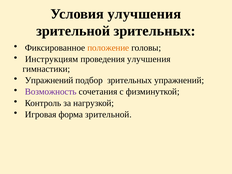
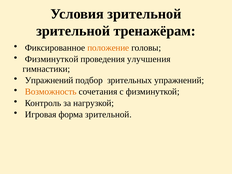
Условия улучшения: улучшения -> зрительной (144, 14)
зрительной зрительных: зрительных -> тренажёрам (155, 31)
Инструкциям: Инструкциям -> Физминуткой (52, 59)
Возможность colour: purple -> orange (51, 92)
